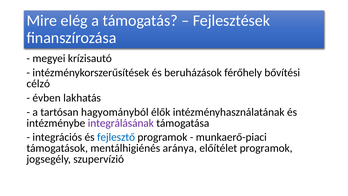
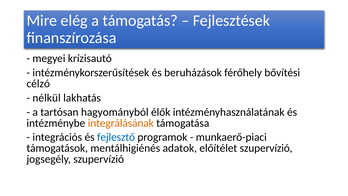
évben: évben -> nélkül (47, 98)
integrálásának colour: purple -> orange (121, 123)
aránya: aránya -> adatok (180, 148)
előítélet programok: programok -> szupervízió (266, 148)
